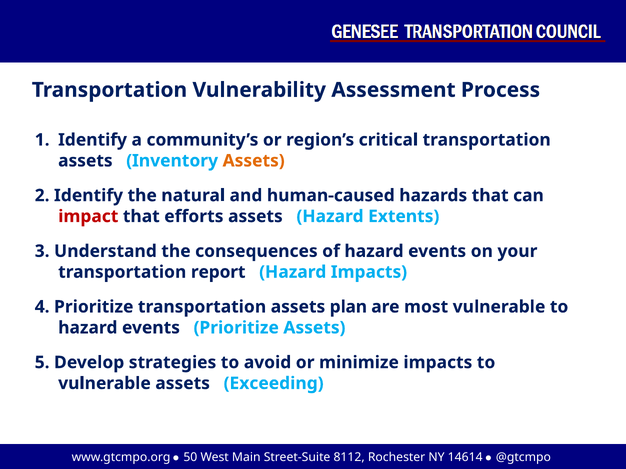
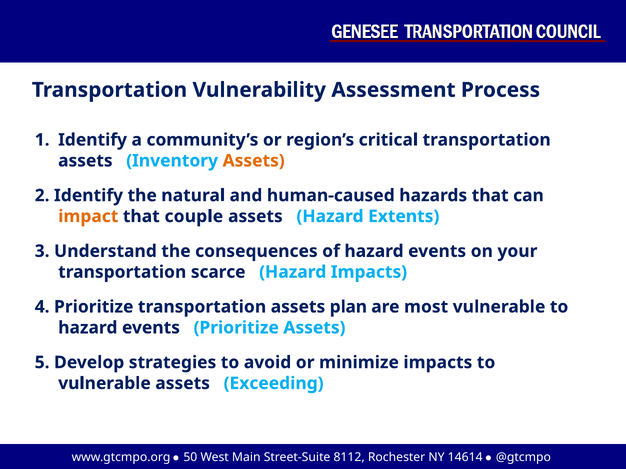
impact colour: red -> orange (88, 217)
efforts: efforts -> couple (194, 217)
report: report -> scarce (218, 272)
